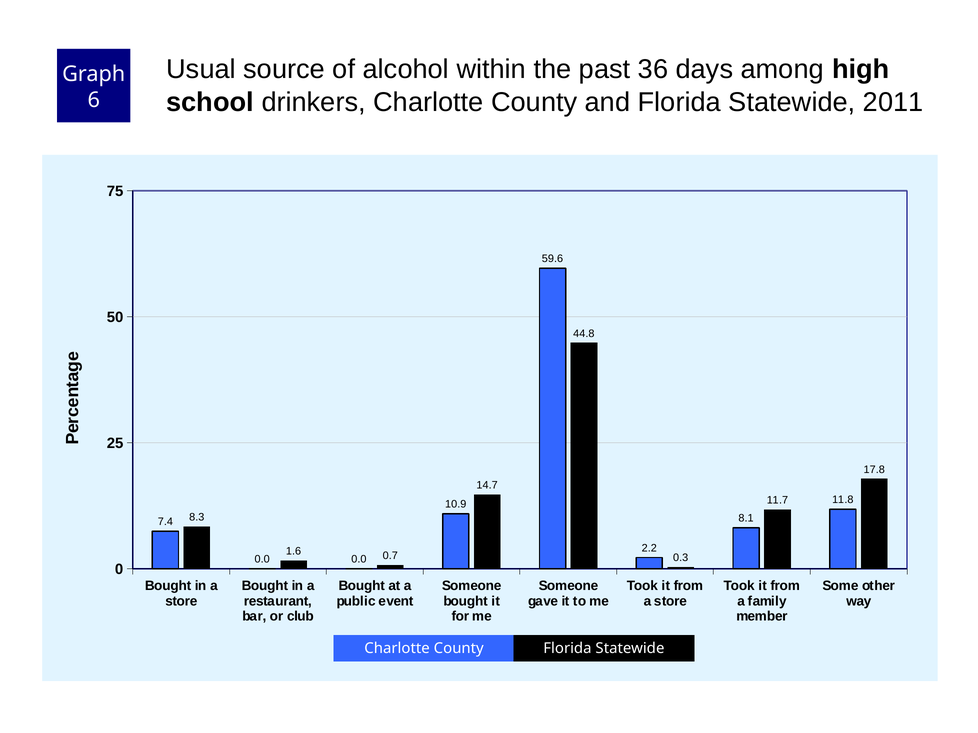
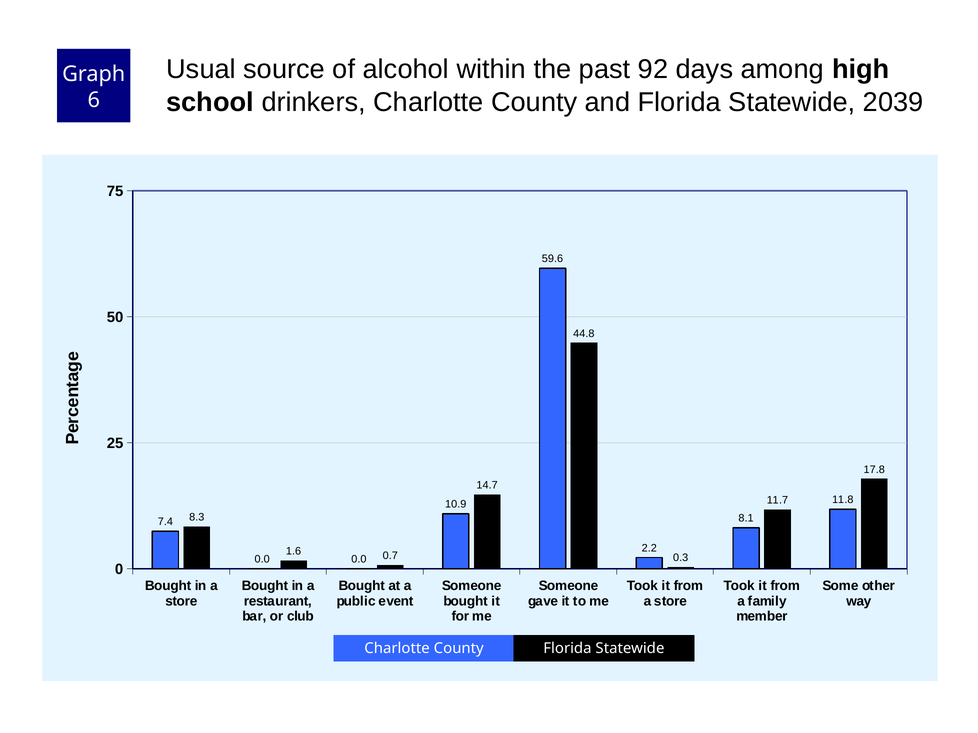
36: 36 -> 92 (653, 70)
2011: 2011 -> 2039 (893, 102)
